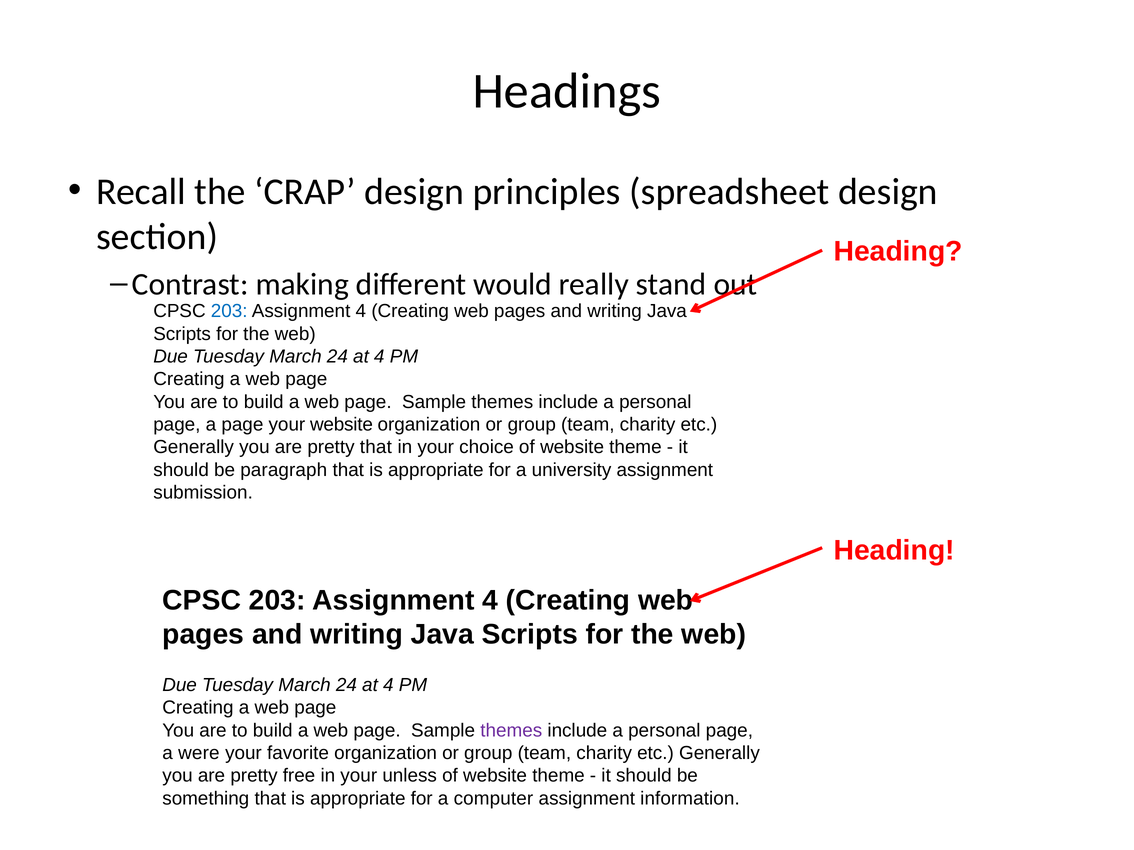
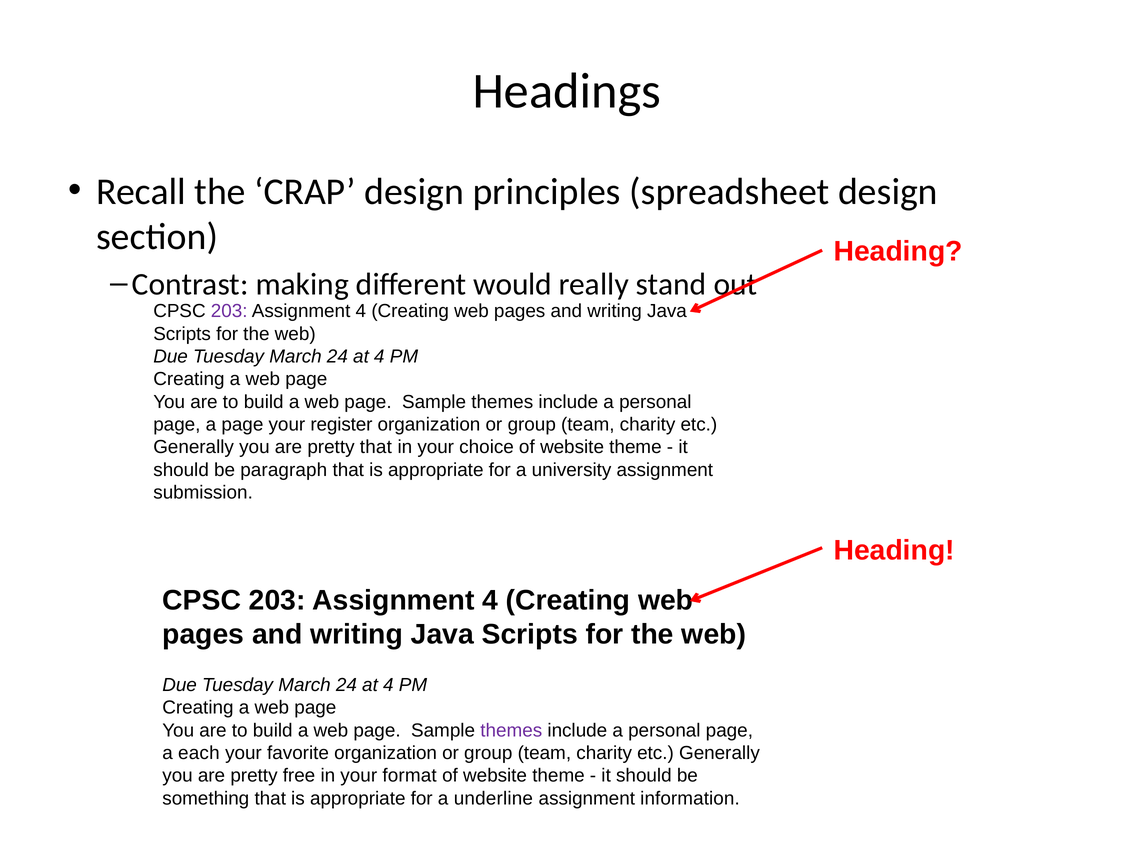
203 colour: blue -> purple (229, 311)
your website: website -> register (341, 425)
were: were -> each (199, 753)
unless: unless -> format (410, 776)
computer: computer -> underline (493, 799)
